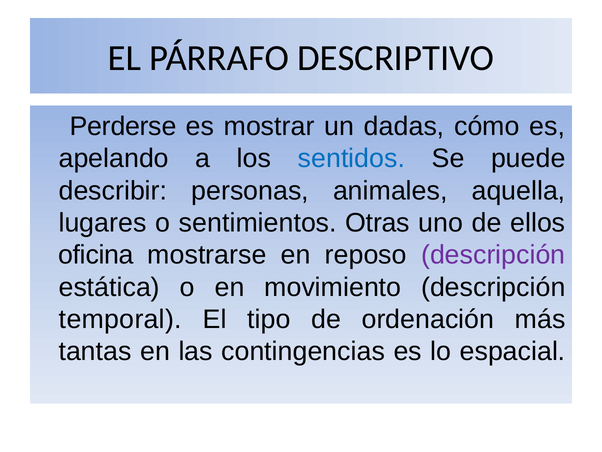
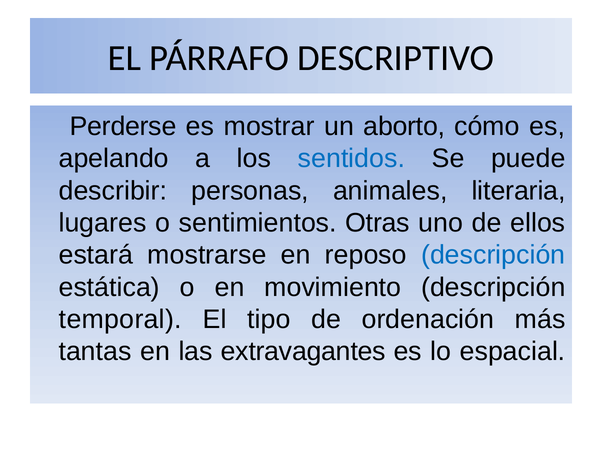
dadas: dadas -> aborto (404, 126)
aquella: aquella -> literaria (519, 191)
oficina: oficina -> estará (96, 255)
descripción colour: purple -> blue (493, 255)
contingencias: contingencias -> extravagantes (303, 351)
